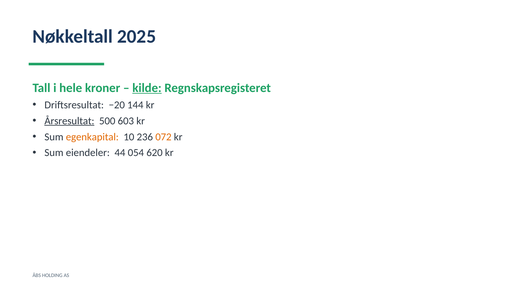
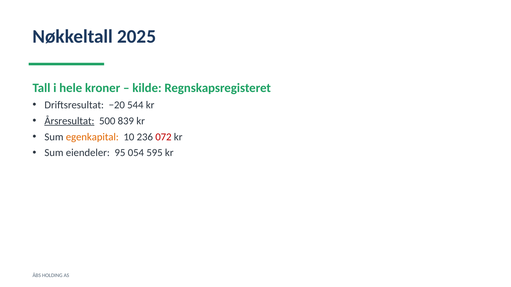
kilde underline: present -> none (147, 88)
144: 144 -> 544 (135, 105)
603: 603 -> 839 (126, 121)
072 colour: orange -> red (163, 137)
44: 44 -> 95 (120, 153)
620: 620 -> 595 (155, 153)
